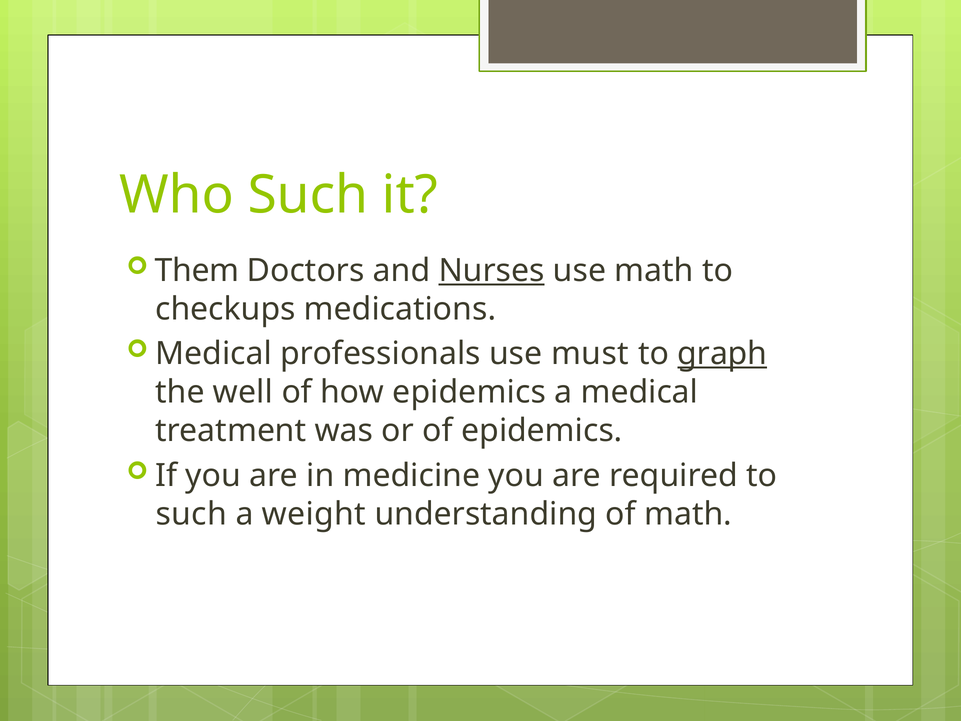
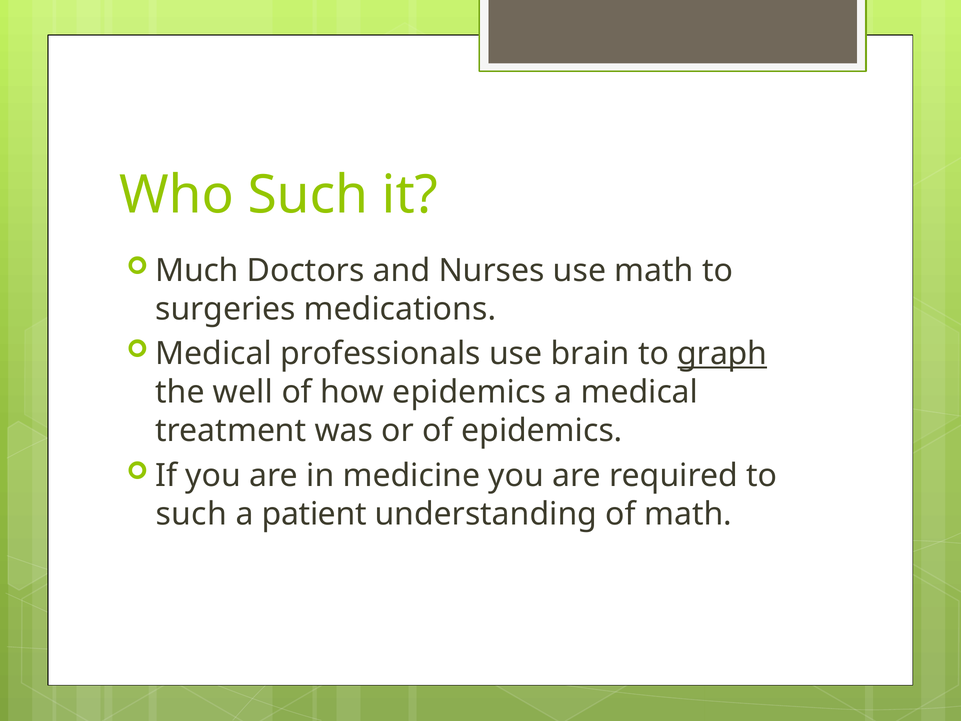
Them: Them -> Much (197, 270)
Nurses underline: present -> none (492, 270)
checkups: checkups -> surgeries (226, 309)
must: must -> brain (590, 354)
weight: weight -> patient (314, 514)
